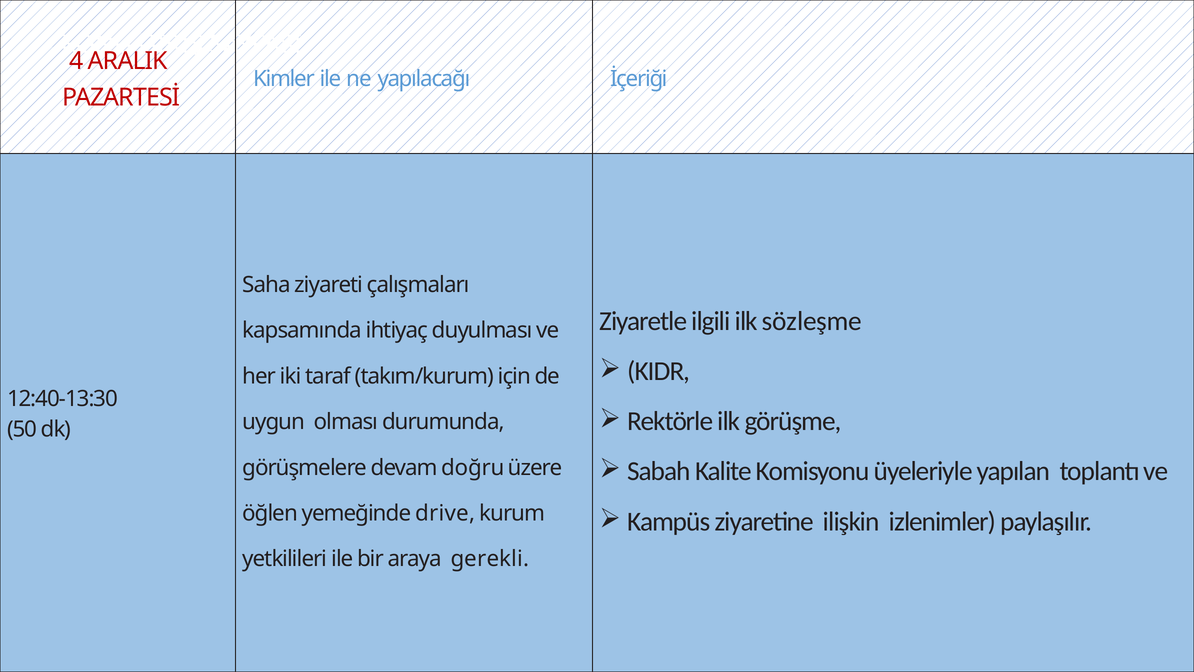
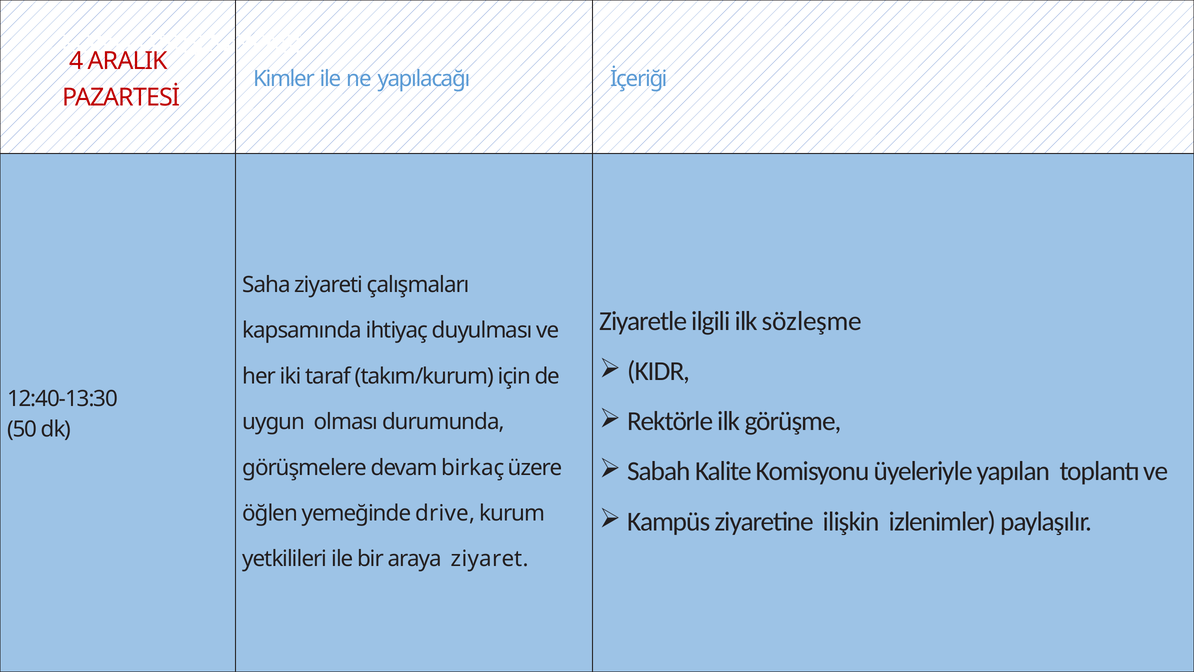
doğru: doğru -> birkaç (473, 467)
gerekli: gerekli -> ziyaret (490, 559)
